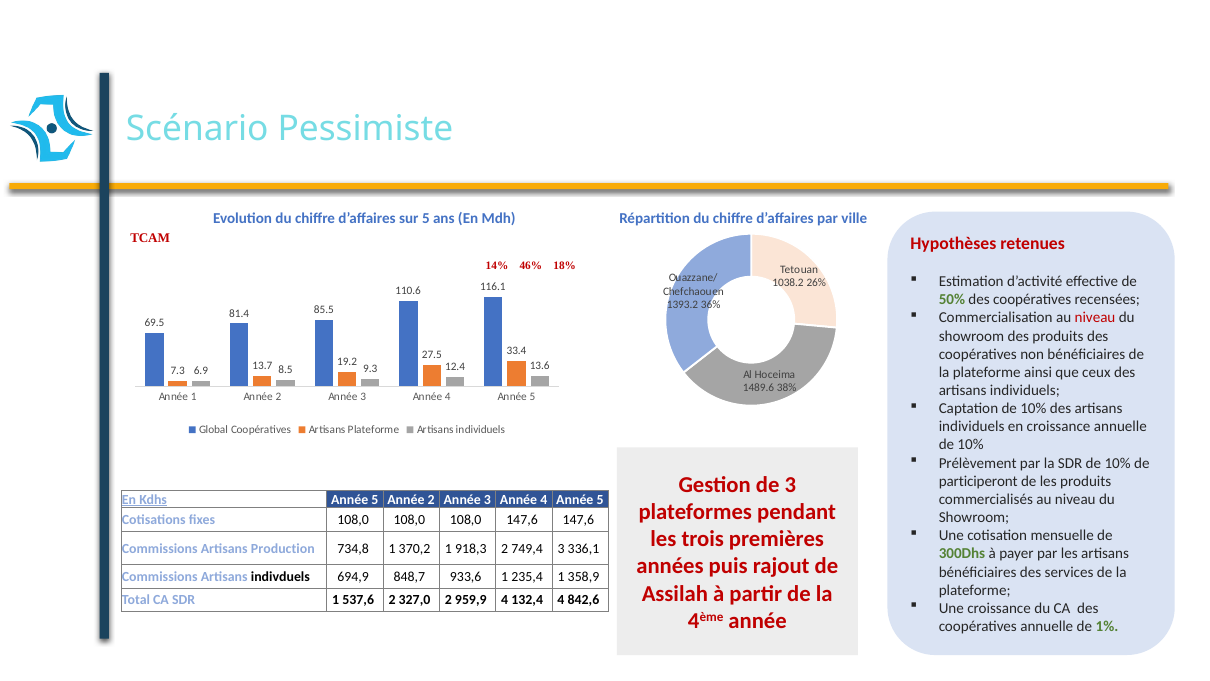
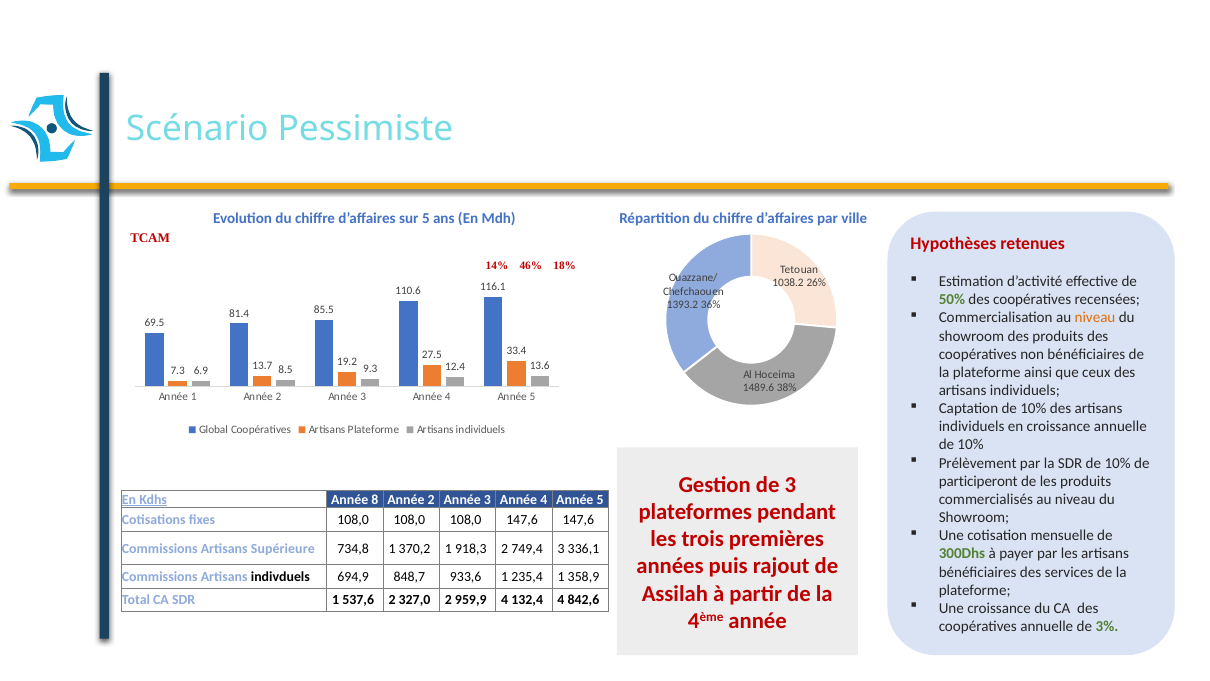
niveau colour: red -> orange (1095, 318)
Kdhs Année 5: 5 -> 8 (375, 499)
Production: Production -> Supérieure (283, 548)
1%: 1% -> 3% (1107, 626)
